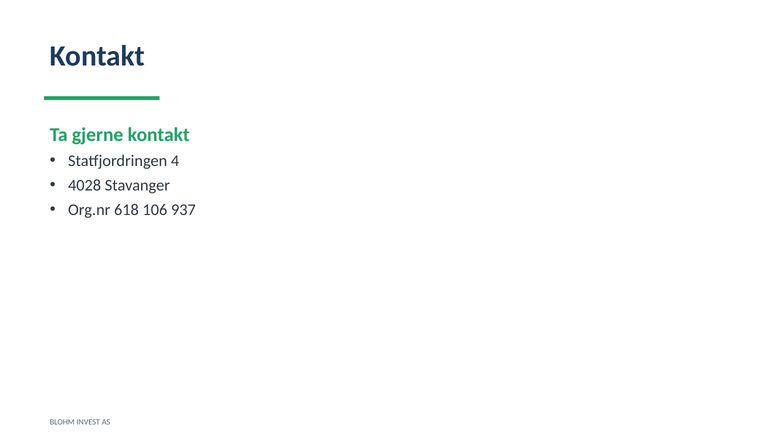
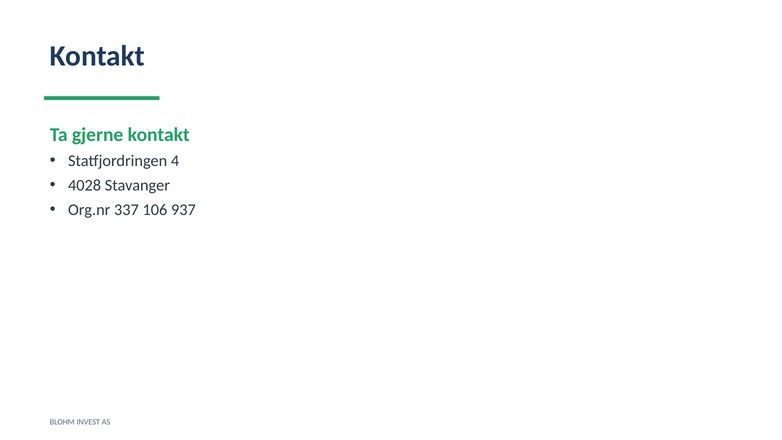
618: 618 -> 337 (126, 210)
